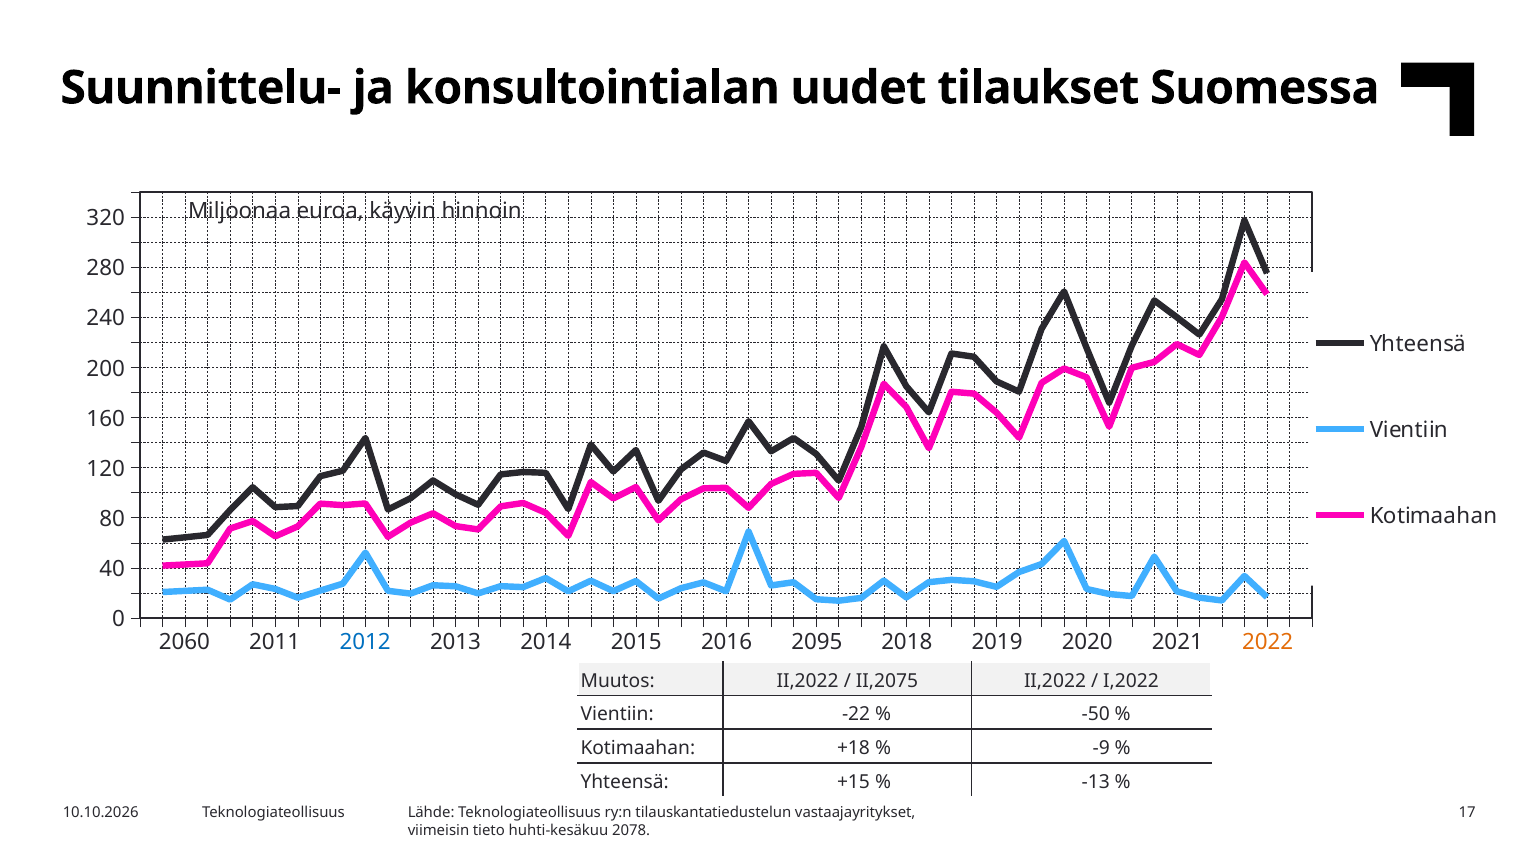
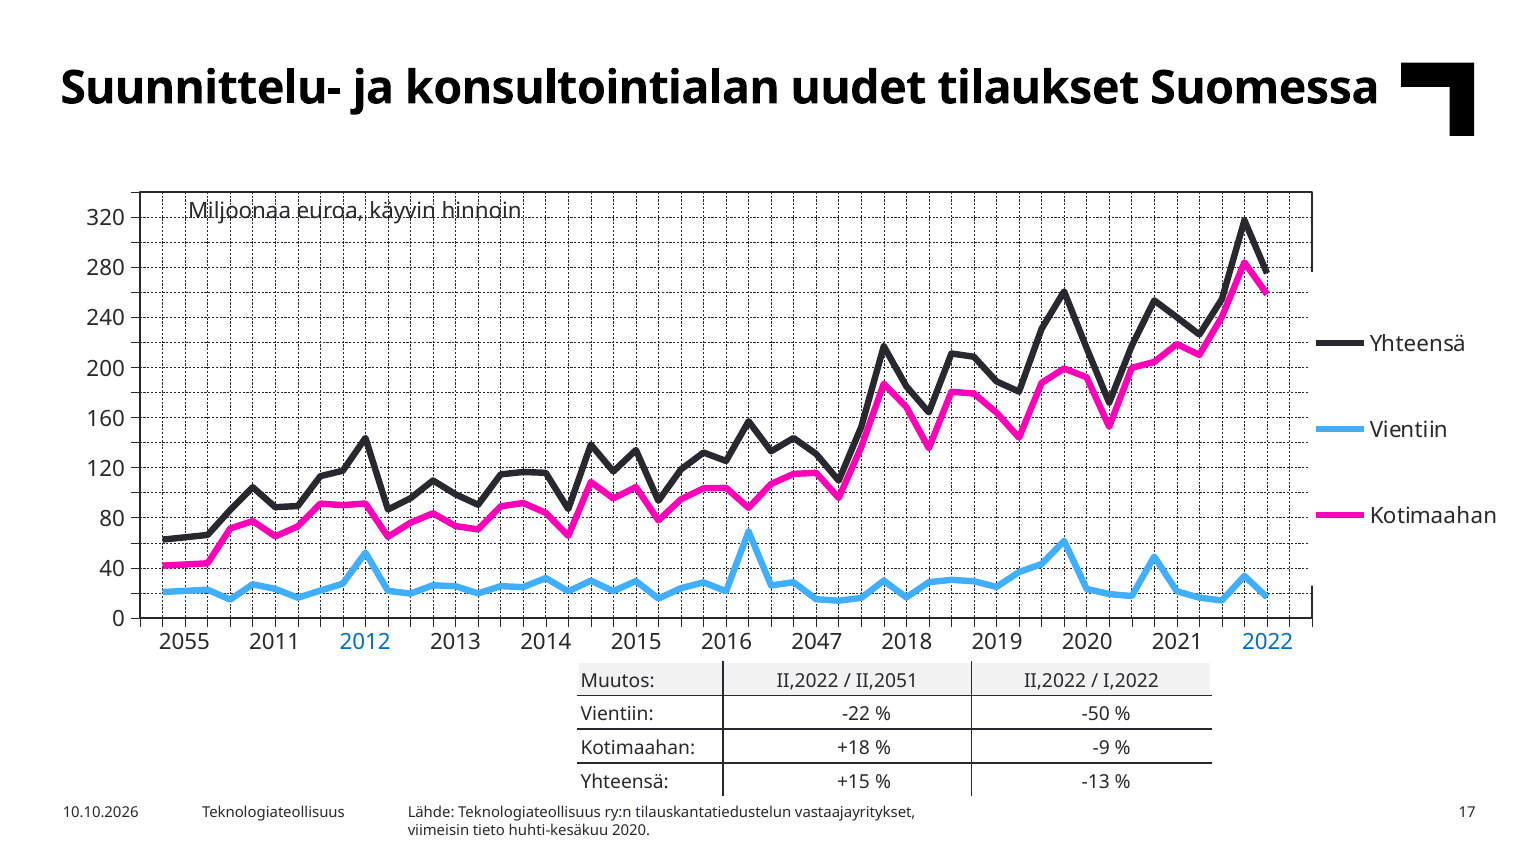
2060: 2060 -> 2055 (184, 642)
2095: 2095 -> 2047 (817, 642)
2022 colour: orange -> blue (1268, 642)
II,2075: II,2075 -> II,2051 (887, 681)
huhti-kesäkuu 2078: 2078 -> 2020 (631, 830)
